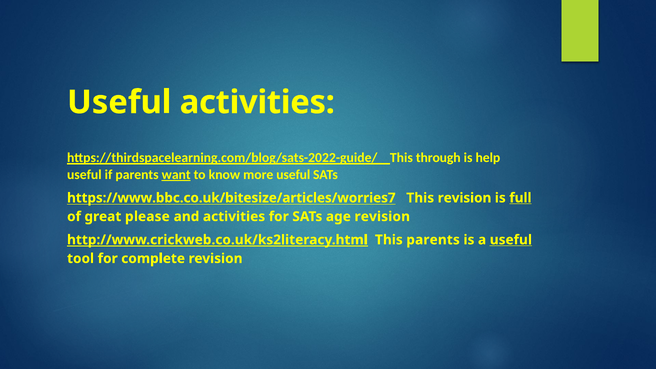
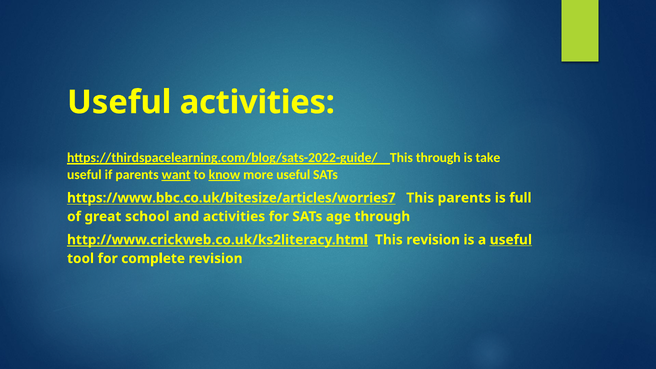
help: help -> take (488, 158)
know underline: none -> present (224, 175)
This revision: revision -> parents (464, 198)
full underline: present -> none (521, 198)
please: please -> school (147, 217)
age revision: revision -> through (382, 217)
This parents: parents -> revision (433, 240)
